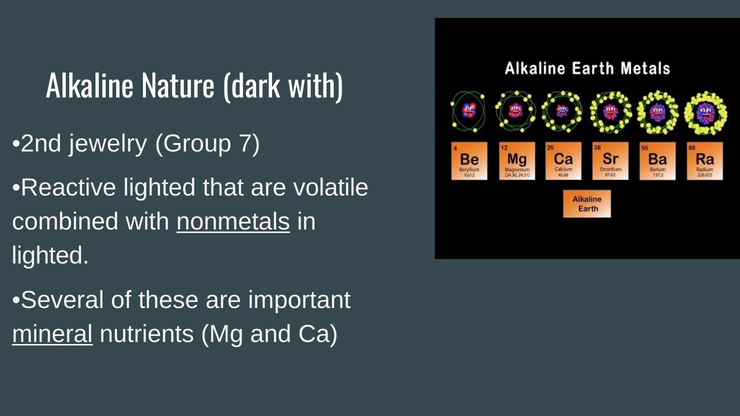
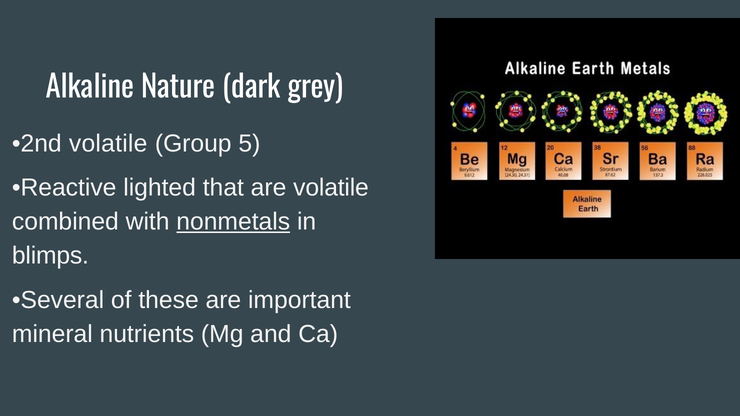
dark with: with -> grey (316, 88)
•2nd jewelry: jewelry -> volatile (108, 144)
7: 7 -> 5 (249, 144)
lighted: lighted -> blimps (50, 256)
mineral underline: present -> none (52, 334)
